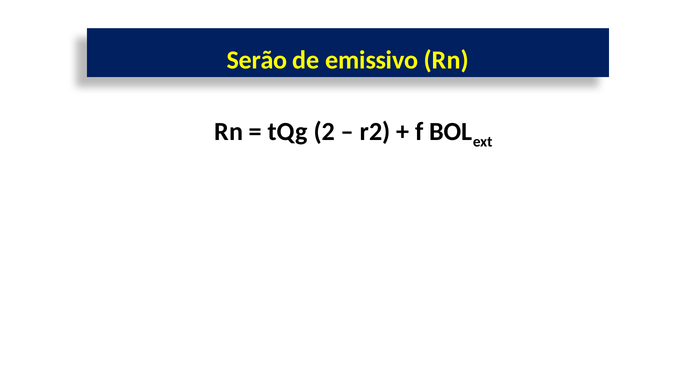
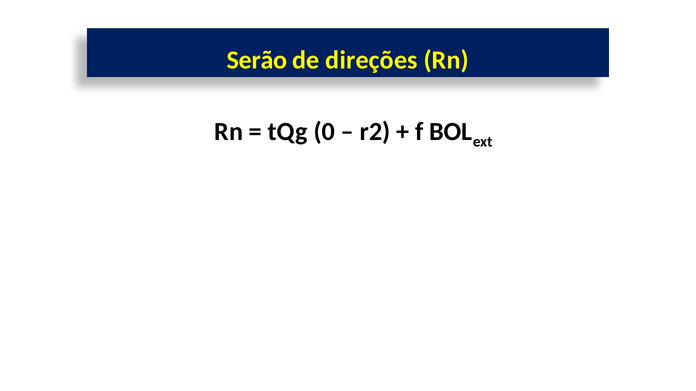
emissivo: emissivo -> direções (372, 60)
2: 2 -> 0 (324, 132)
